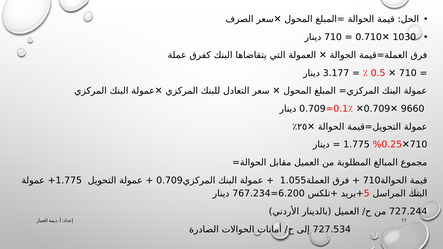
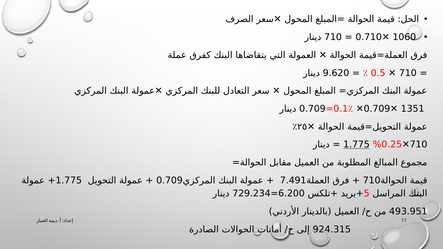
1030: 1030 -> 1060 (404, 37)
3.177: 3.177 -> 9.620 (336, 73)
9660: 9660 -> 1351 (413, 109)
1.775 underline: none -> present (357, 145)
1.055: 1.055 -> 7.491 (293, 180)
767.234: 767.234 -> 729.234 (251, 194)
727.244: 727.244 -> 493.951 (408, 212)
727.534: 727.534 -> 924.315 (332, 230)
